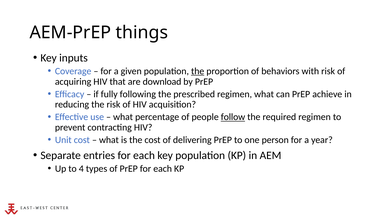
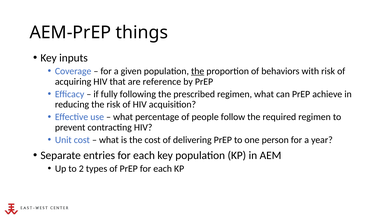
download: download -> reference (162, 81)
follow underline: present -> none (233, 117)
4: 4 -> 2 (81, 168)
